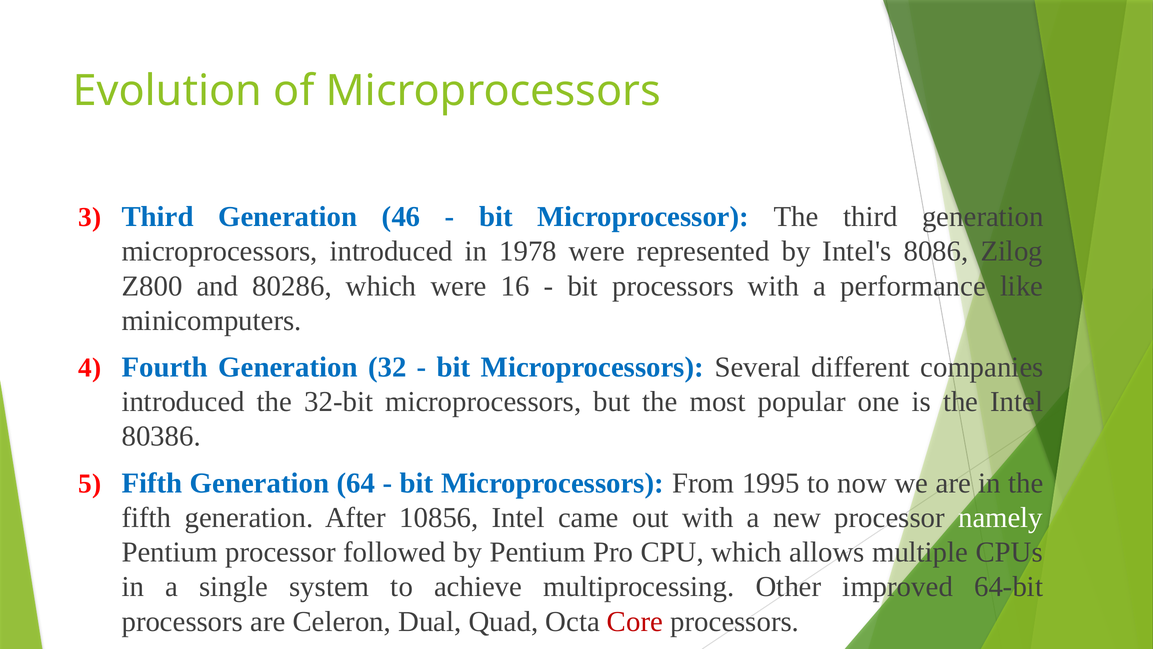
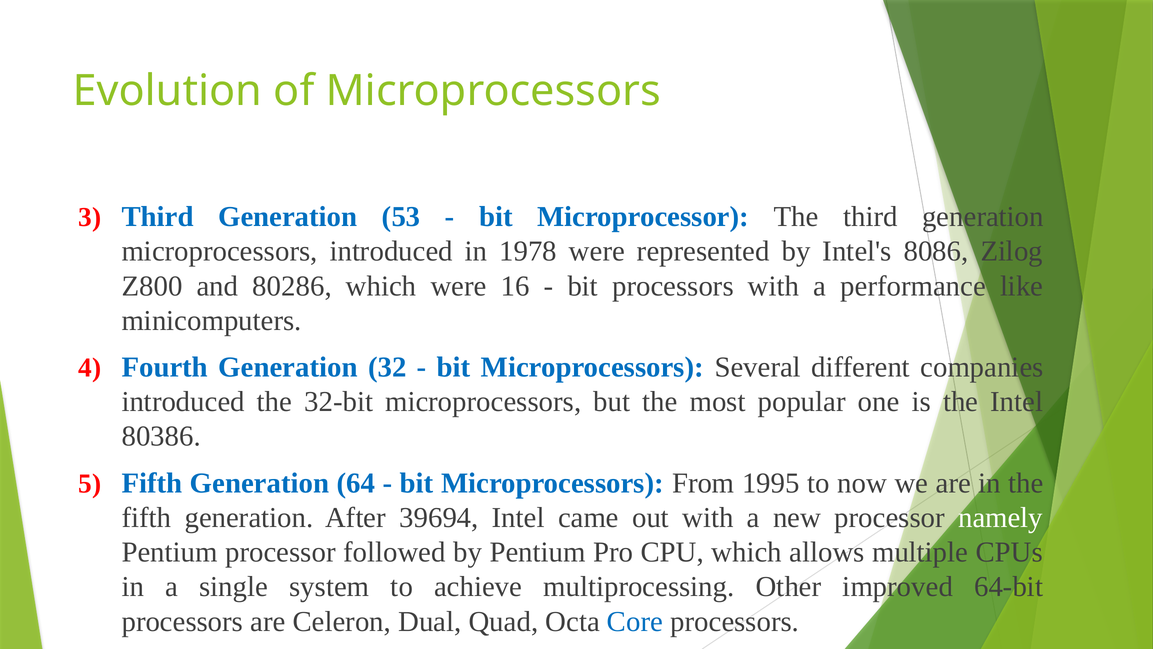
46: 46 -> 53 (401, 217)
10856: 10856 -> 39694 (439, 517)
Core colour: red -> blue (635, 621)
